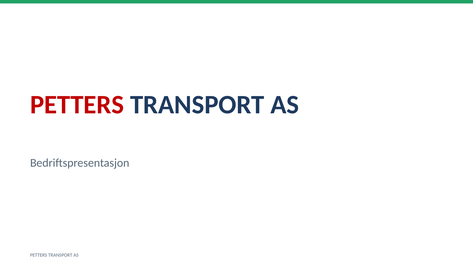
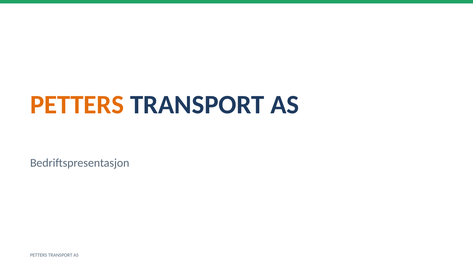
PETTERS colour: red -> orange (77, 105)
